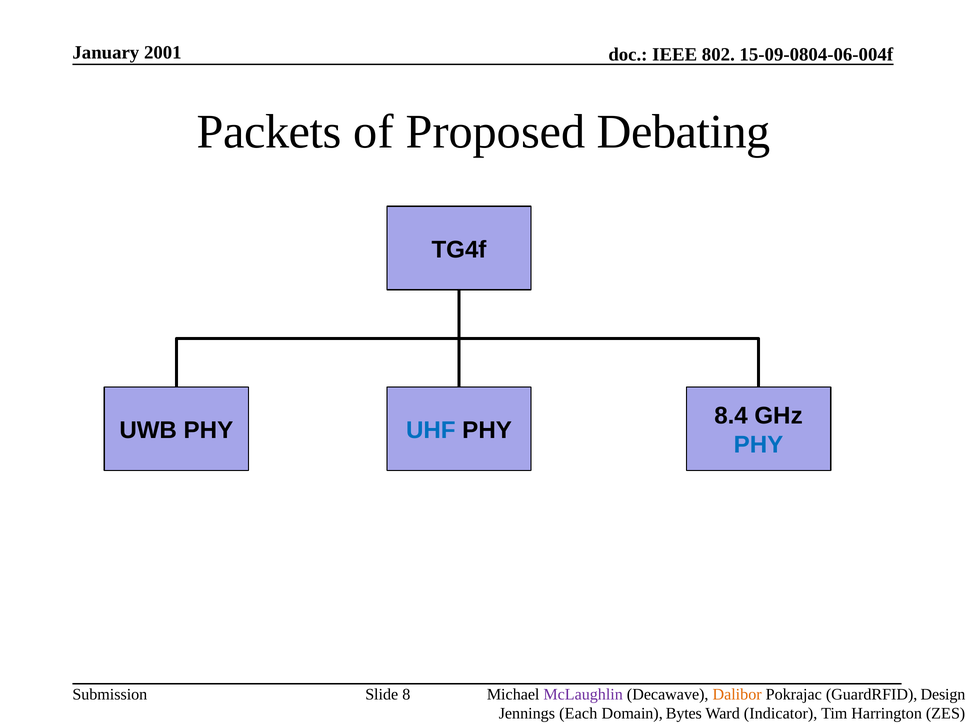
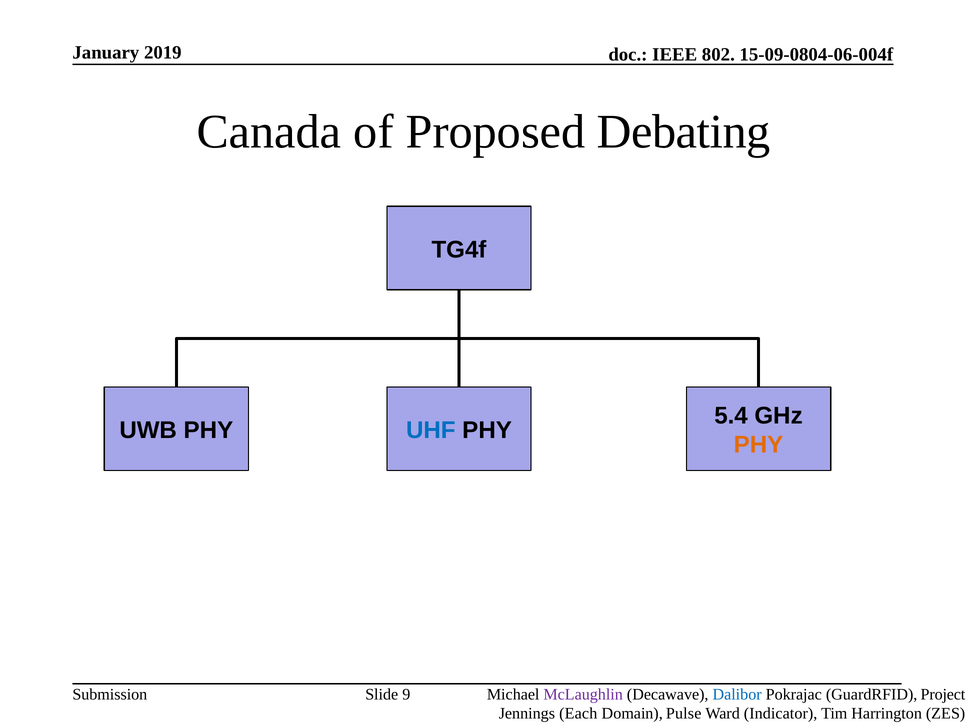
2001: 2001 -> 2019 (163, 53)
Packets: Packets -> Canada (269, 132)
8.4: 8.4 -> 5.4 (731, 416)
PHY colour: blue -> orange (759, 445)
Dalibor colour: orange -> blue (737, 695)
Design: Design -> Project (943, 695)
8: 8 -> 9 (406, 695)
Bytes: Bytes -> Pulse (684, 714)
